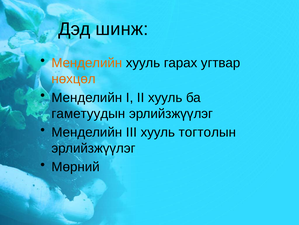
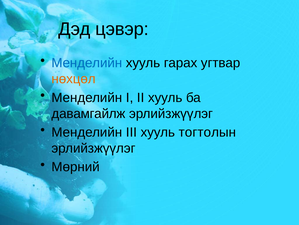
шинж: шинж -> цэвэр (122, 29)
Менделийн colour: orange -> blue (87, 63)
гаметуудын: гаметуудын -> давамгайлж (89, 113)
